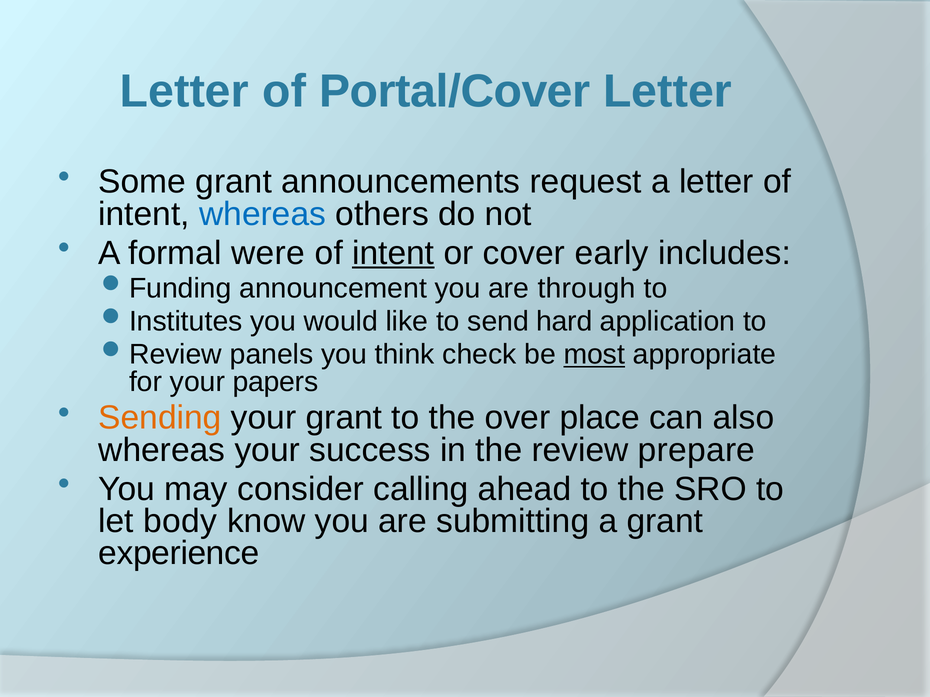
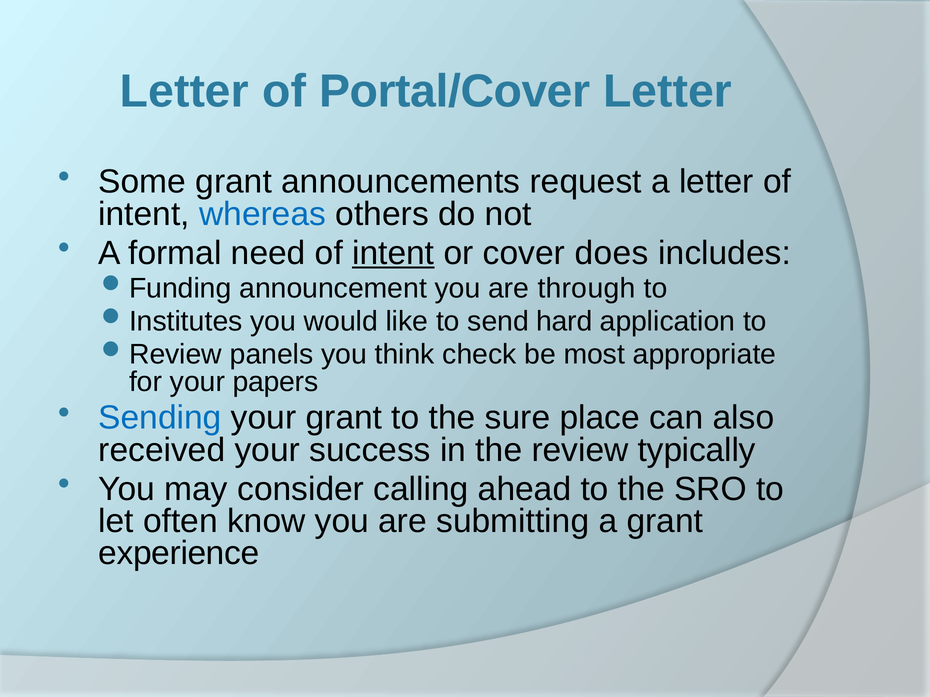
were: were -> need (268, 253)
early: early -> does (612, 253)
most underline: present -> none (594, 355)
Sending colour: orange -> blue (160, 418)
over: over -> sure (518, 418)
whereas: whereas -> received (162, 450)
prepare: prepare -> typically (697, 450)
body: body -> often (180, 522)
